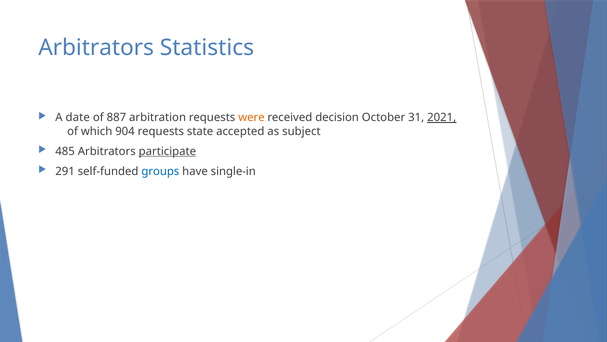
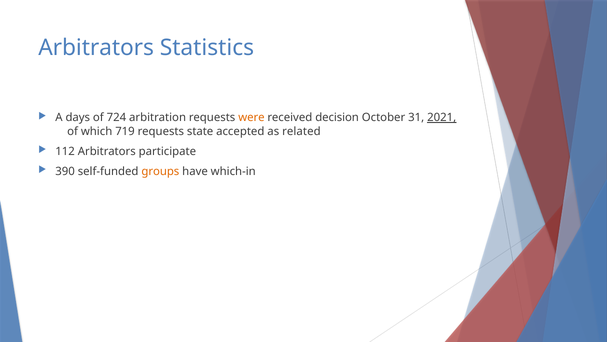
date: date -> days (78, 117)
887: 887 -> 724 (116, 117)
904: 904 -> 719 (125, 131)
subject: subject -> related (301, 131)
485: 485 -> 112 (65, 151)
participate underline: present -> none (167, 151)
291: 291 -> 390 (65, 171)
groups colour: blue -> orange (160, 171)
single-in: single-in -> which-in (233, 171)
